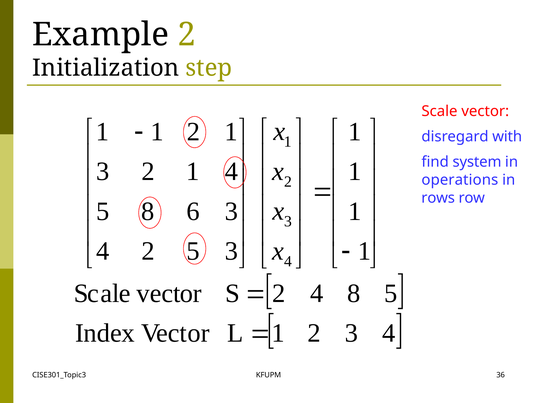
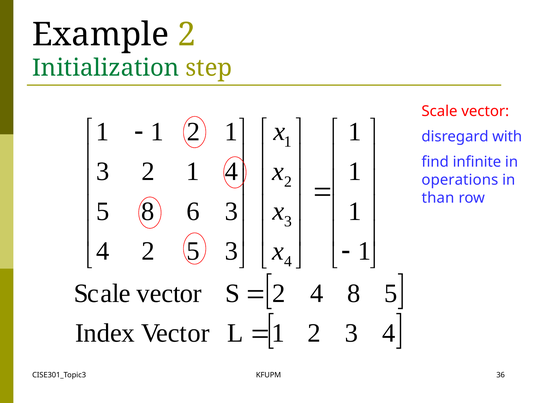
Initialization colour: black -> green (106, 68)
system: system -> infinite (477, 162)
rows: rows -> than (438, 198)
